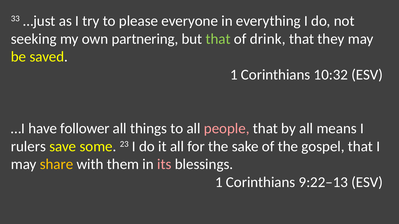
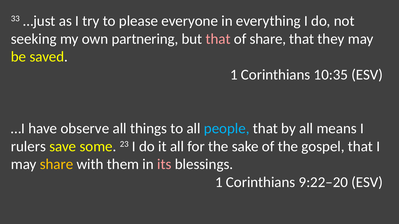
that colour: light green -> pink (218, 39)
of drink: drink -> share (268, 39)
10:32: 10:32 -> 10:35 (331, 75)
follower: follower -> observe (85, 129)
people colour: pink -> light blue (227, 129)
9:22–13: 9:22–13 -> 9:22–20 (323, 183)
